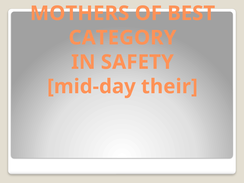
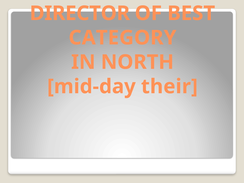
MOTHERS: MOTHERS -> DIRECTOR (80, 13)
SAFETY: SAFETY -> NORTH (137, 62)
